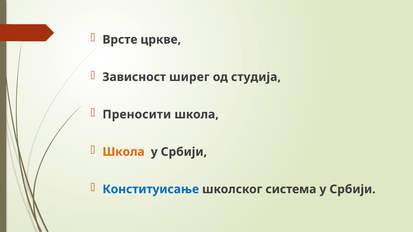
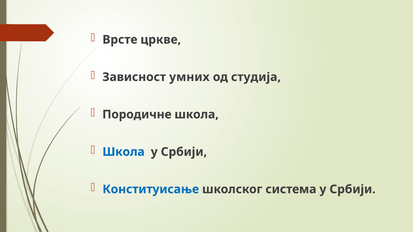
ширег: ширег -> умних (189, 77)
Преносити: Преносити -> Породичне (137, 115)
Школа colour: orange -> blue (124, 152)
